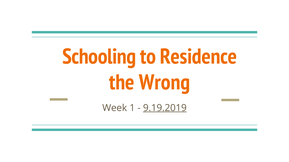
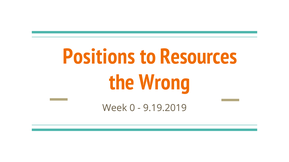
Schooling: Schooling -> Positions (99, 57)
Residence: Residence -> Resources (198, 57)
1: 1 -> 0 (132, 108)
9.19.2019 underline: present -> none (165, 108)
